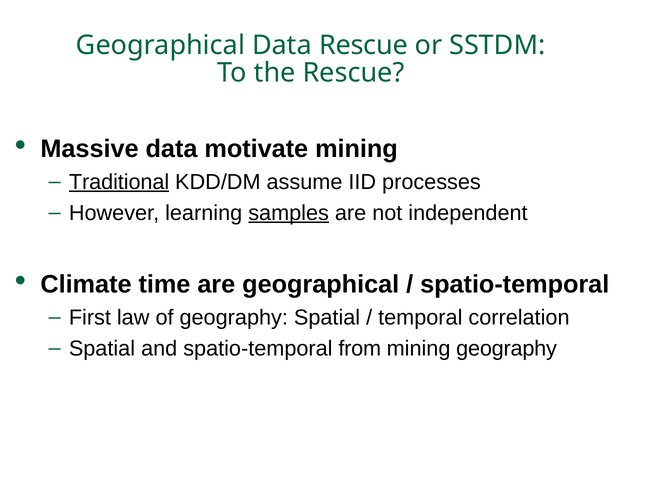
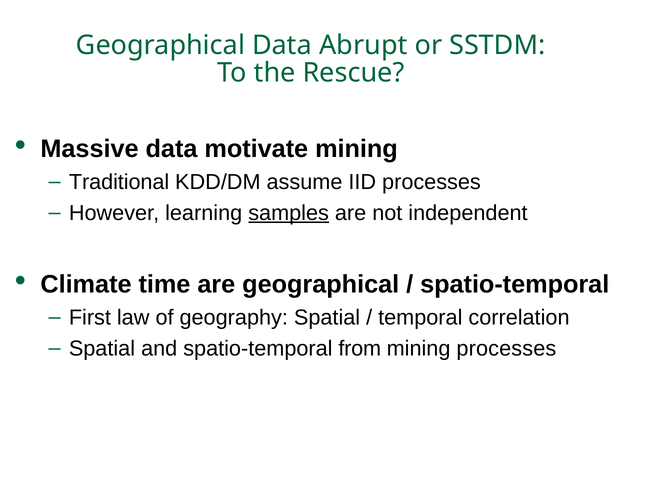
Data Rescue: Rescue -> Abrupt (363, 45)
Traditional underline: present -> none (119, 182)
mining geography: geography -> processes (506, 348)
